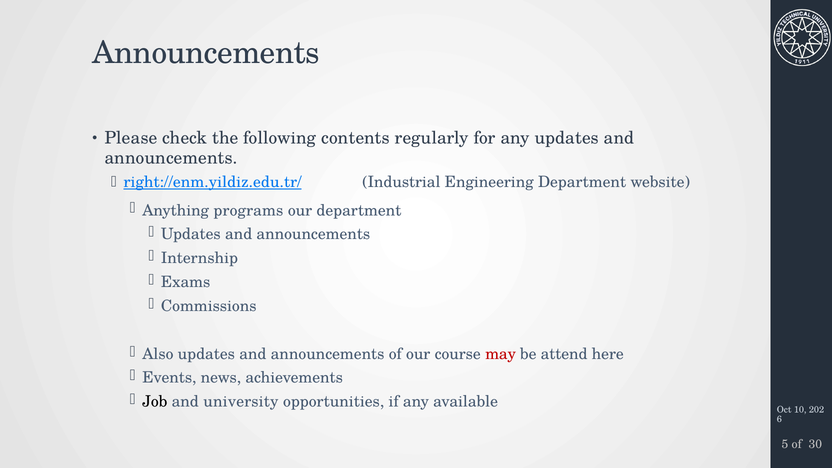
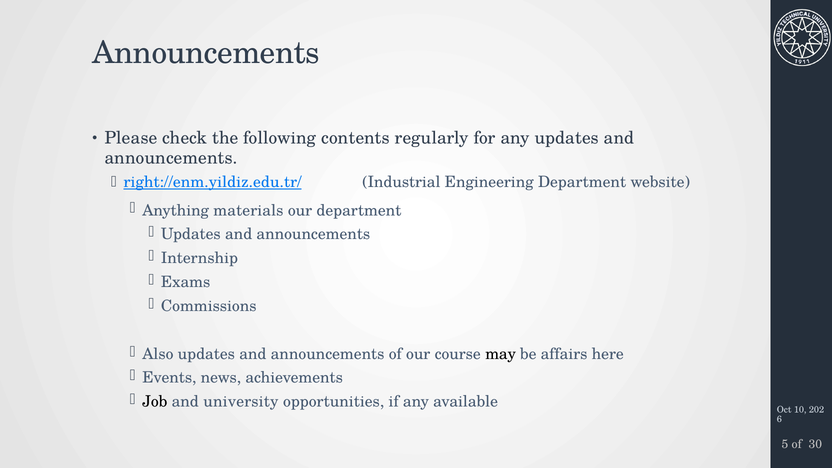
programs: programs -> materials (248, 210)
may colour: red -> black (501, 354)
attend: attend -> affairs (564, 354)
